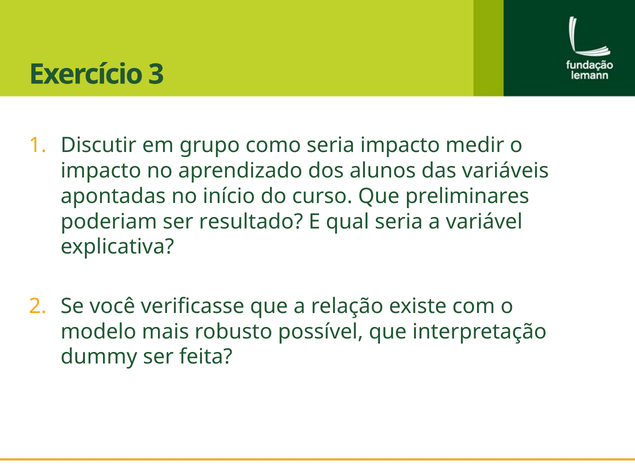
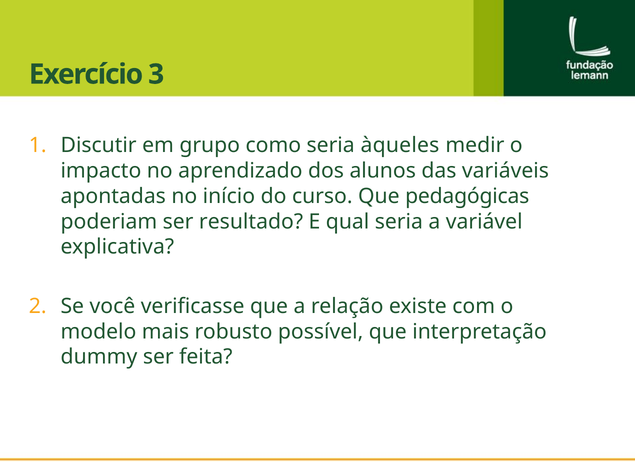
seria impacto: impacto -> àqueles (400, 145)
preliminares: preliminares -> pedagógicas (467, 196)
